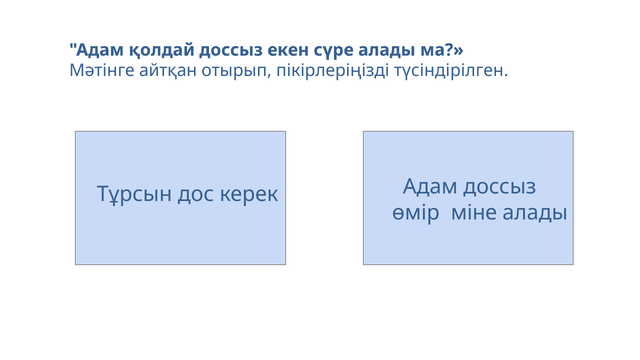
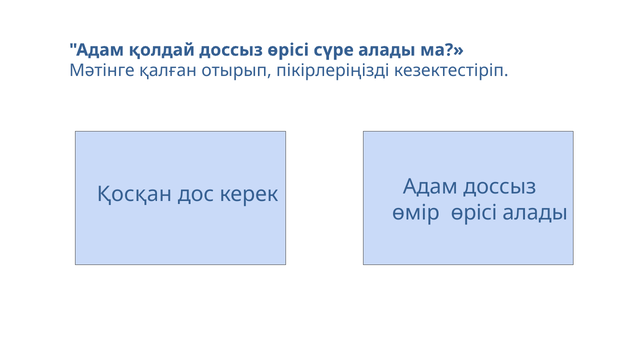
доссыз екен: екен -> өрісі (288, 50)
айтқан: айтқан -> қалған (168, 71)
түсіндірілген: түсіндірілген -> кезектестіріп (451, 71)
Тұрсын: Тұрсын -> Қосқан (134, 194)
өмір міне: міне -> өрісі (474, 212)
